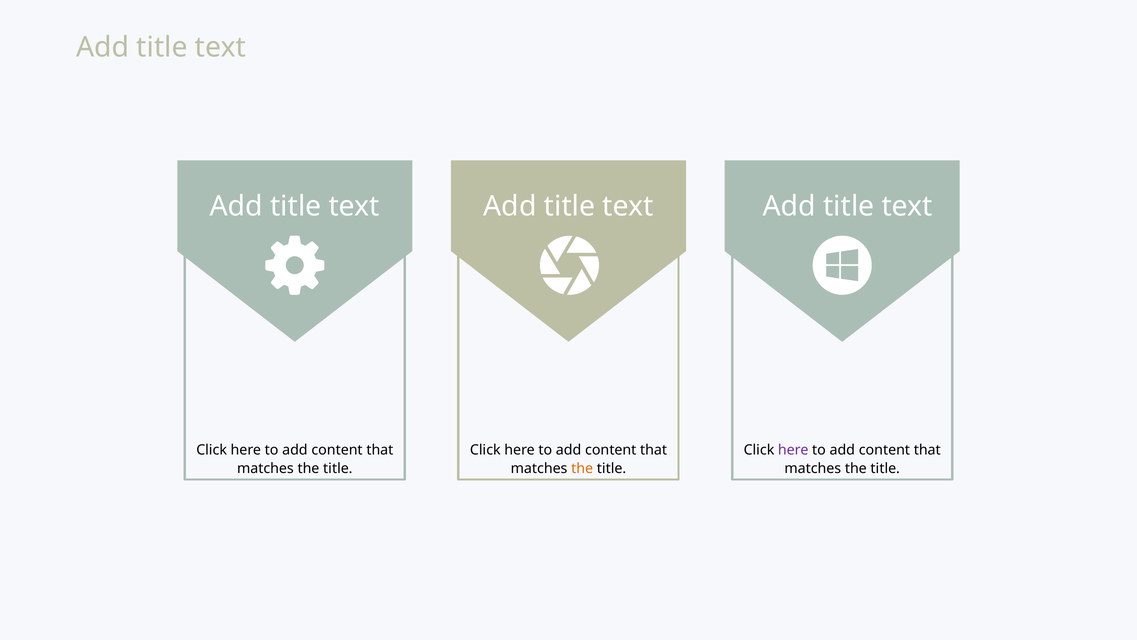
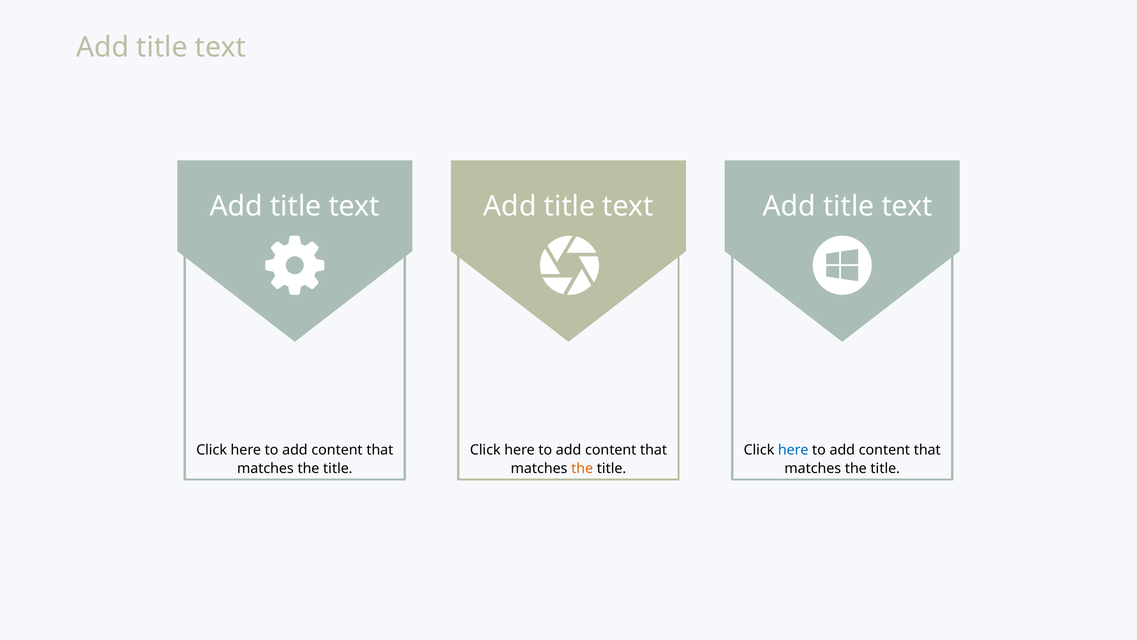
here colour: purple -> blue (793, 450)
